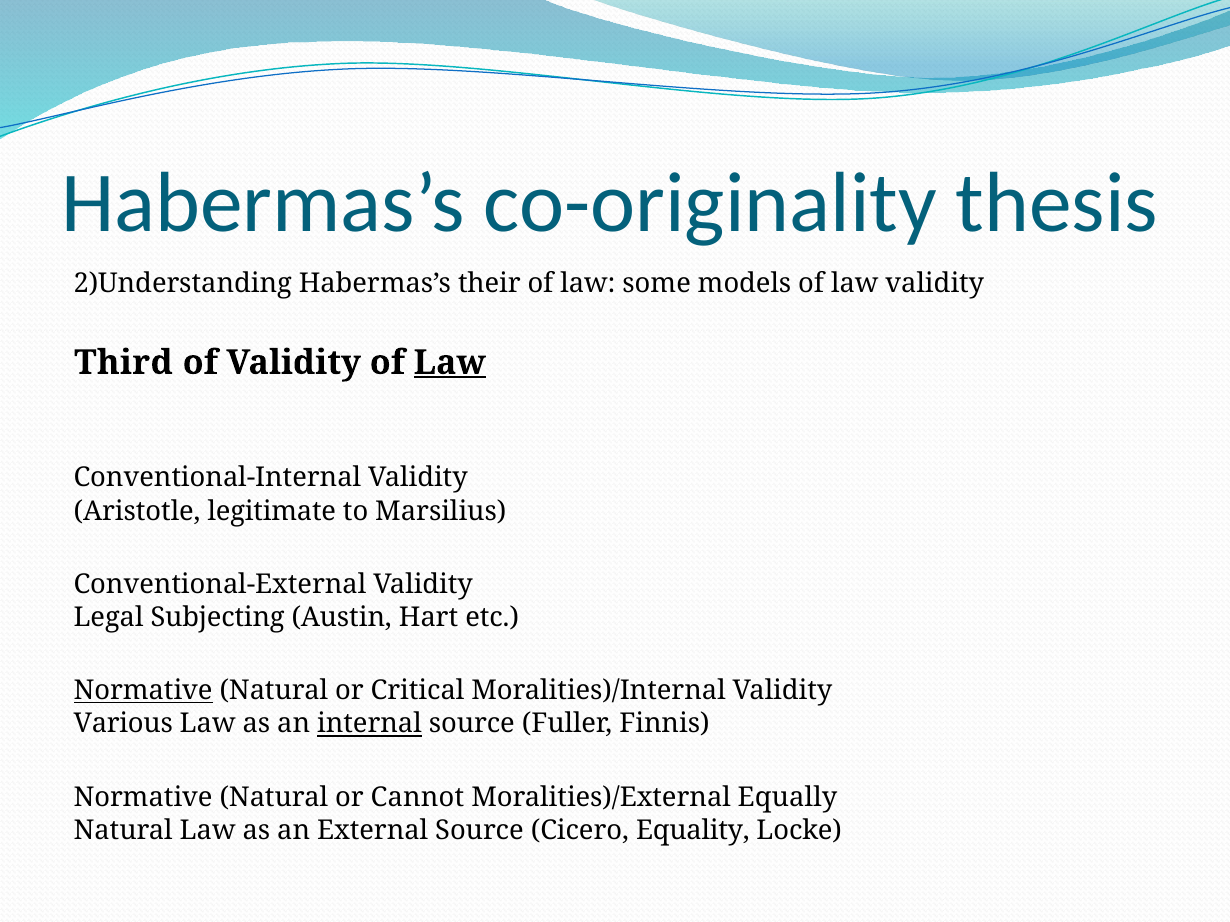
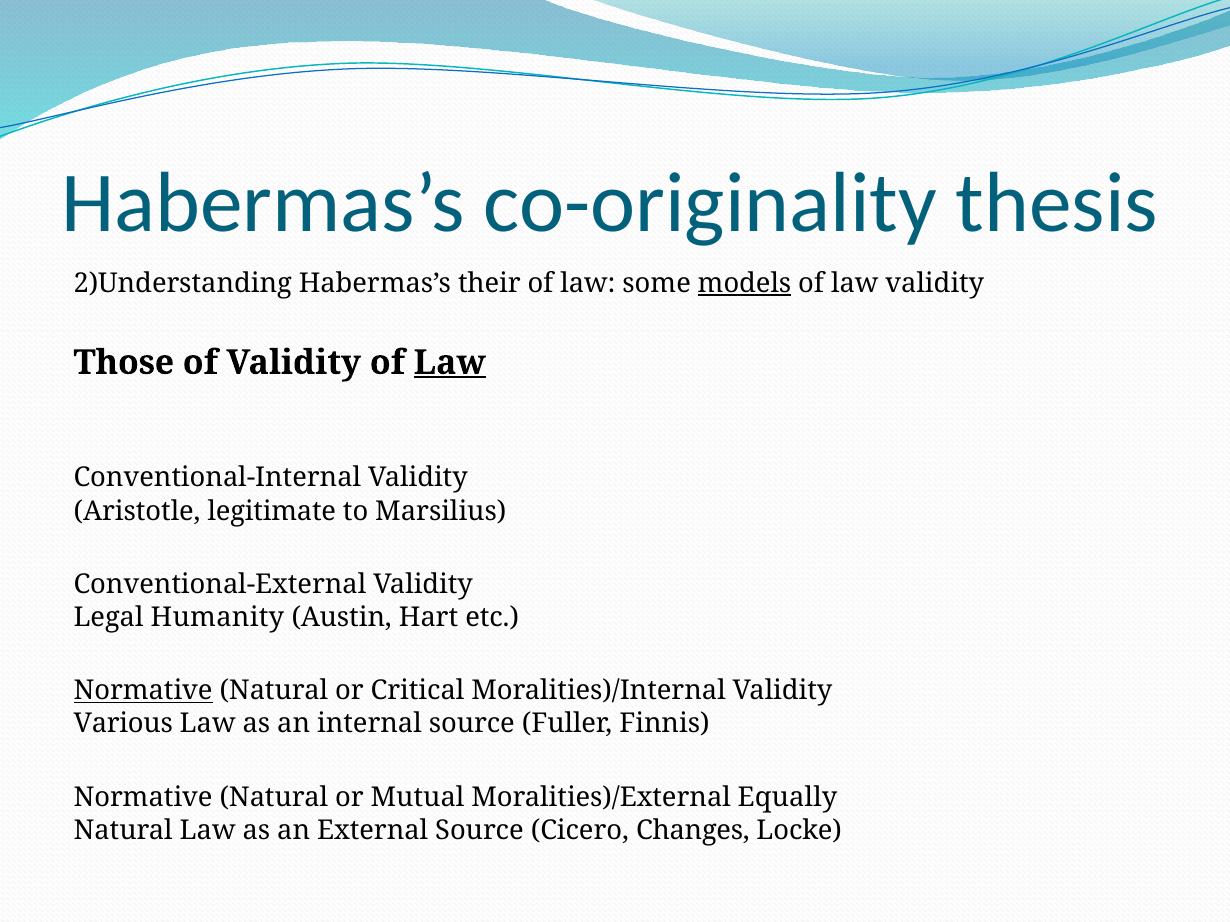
models underline: none -> present (745, 284)
Third: Third -> Those (124, 363)
Subjecting: Subjecting -> Humanity (217, 618)
internal underline: present -> none (369, 724)
Cannot: Cannot -> Mutual (417, 798)
Equality: Equality -> Changes (693, 831)
